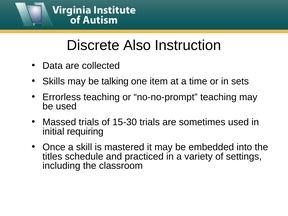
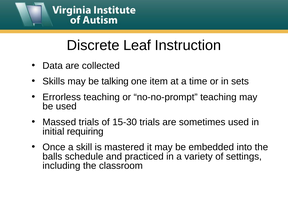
Also: Also -> Leaf (137, 45)
titles: titles -> balls (52, 156)
